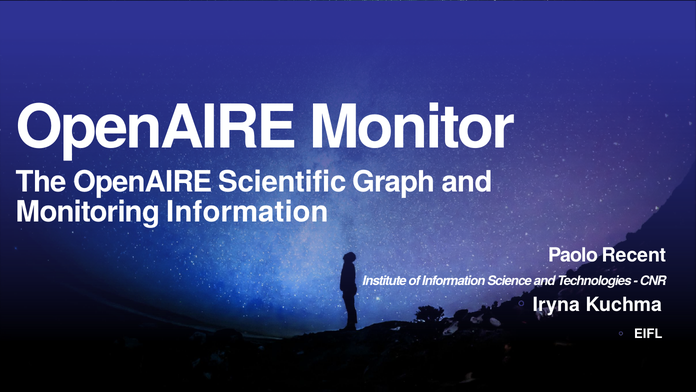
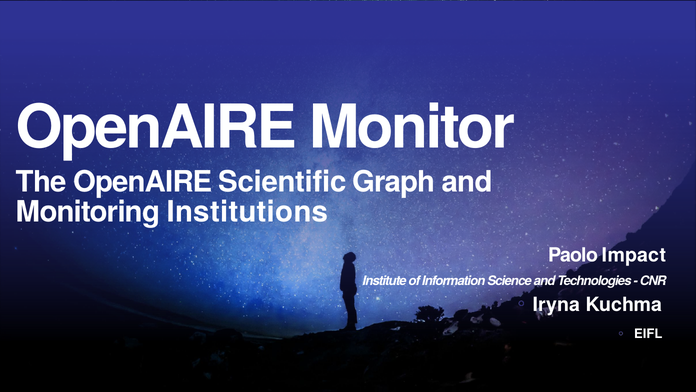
Monitoring Information: Information -> Institutions (248, 212)
Recent: Recent -> Impact (634, 255)
